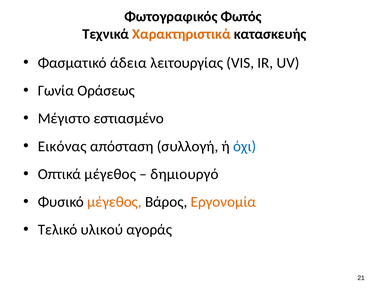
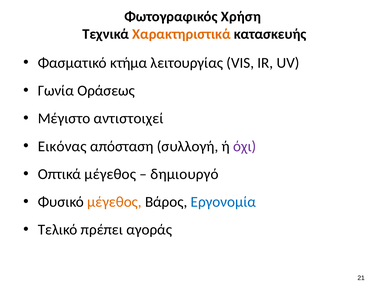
Φωτός: Φωτός -> Χρήση (241, 17)
άδεια: άδεια -> κτήμα (129, 63)
εστιασμένο: εστιασμένο -> αντιστοιχεί (129, 118)
όχι colour: blue -> purple (245, 146)
Εργονομία colour: orange -> blue (223, 202)
υλικού: υλικού -> πρέπει (102, 230)
